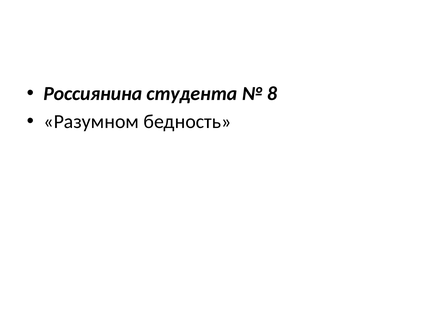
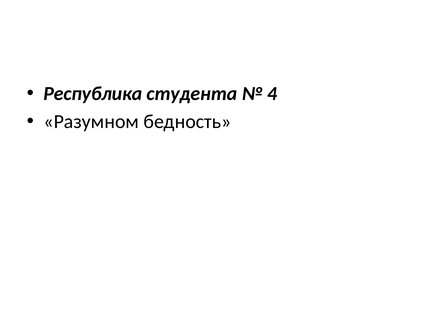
Россиянина: Россиянина -> Республика (93, 94)
8: 8 -> 4 (272, 94)
